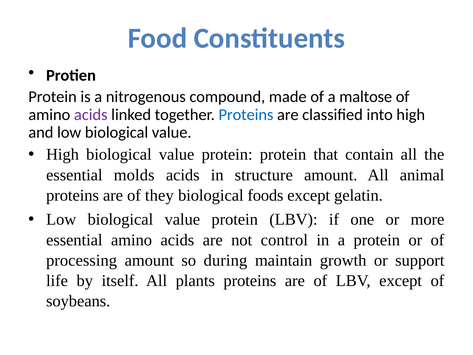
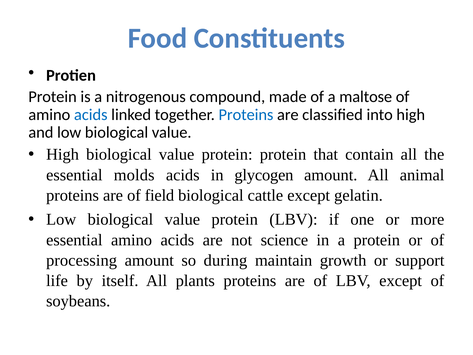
acids colour: purple -> blue (91, 115)
structure: structure -> glycogen (264, 175)
they: they -> field (160, 195)
foods: foods -> cattle (265, 195)
control: control -> science (284, 240)
